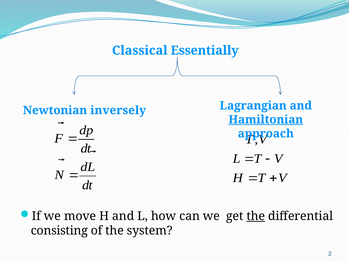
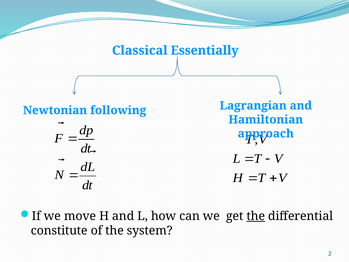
inversely: inversely -> following (118, 110)
Hamiltonian underline: present -> none (266, 119)
consisting: consisting -> constitute (59, 231)
